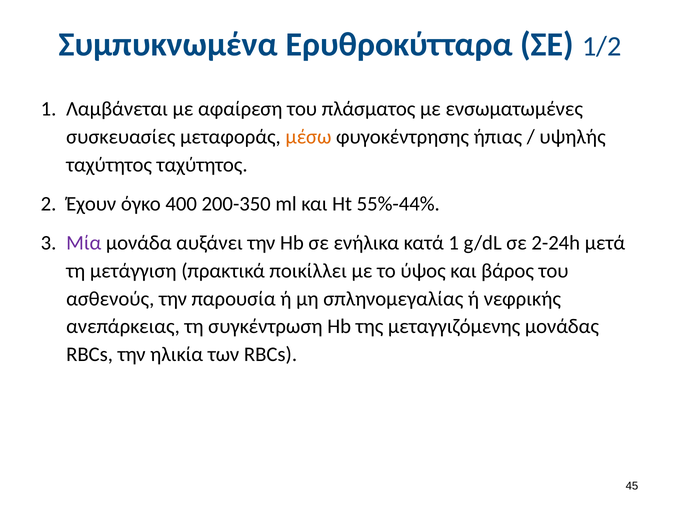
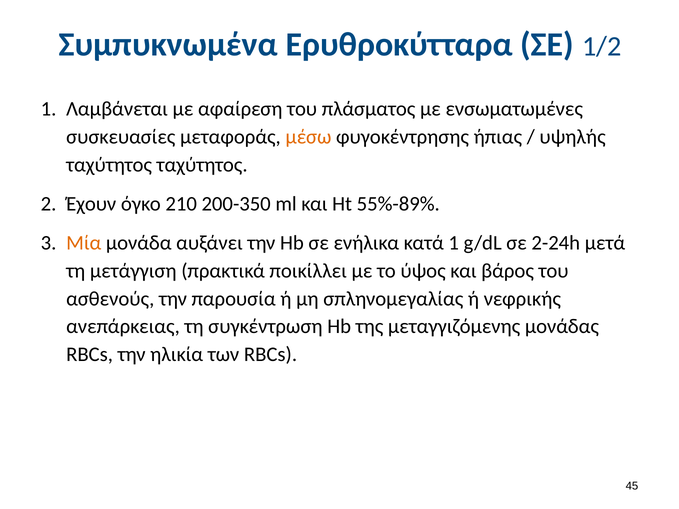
400: 400 -> 210 (181, 204)
55%-44%: 55%-44% -> 55%-89% (398, 204)
Mία colour: purple -> orange (84, 243)
